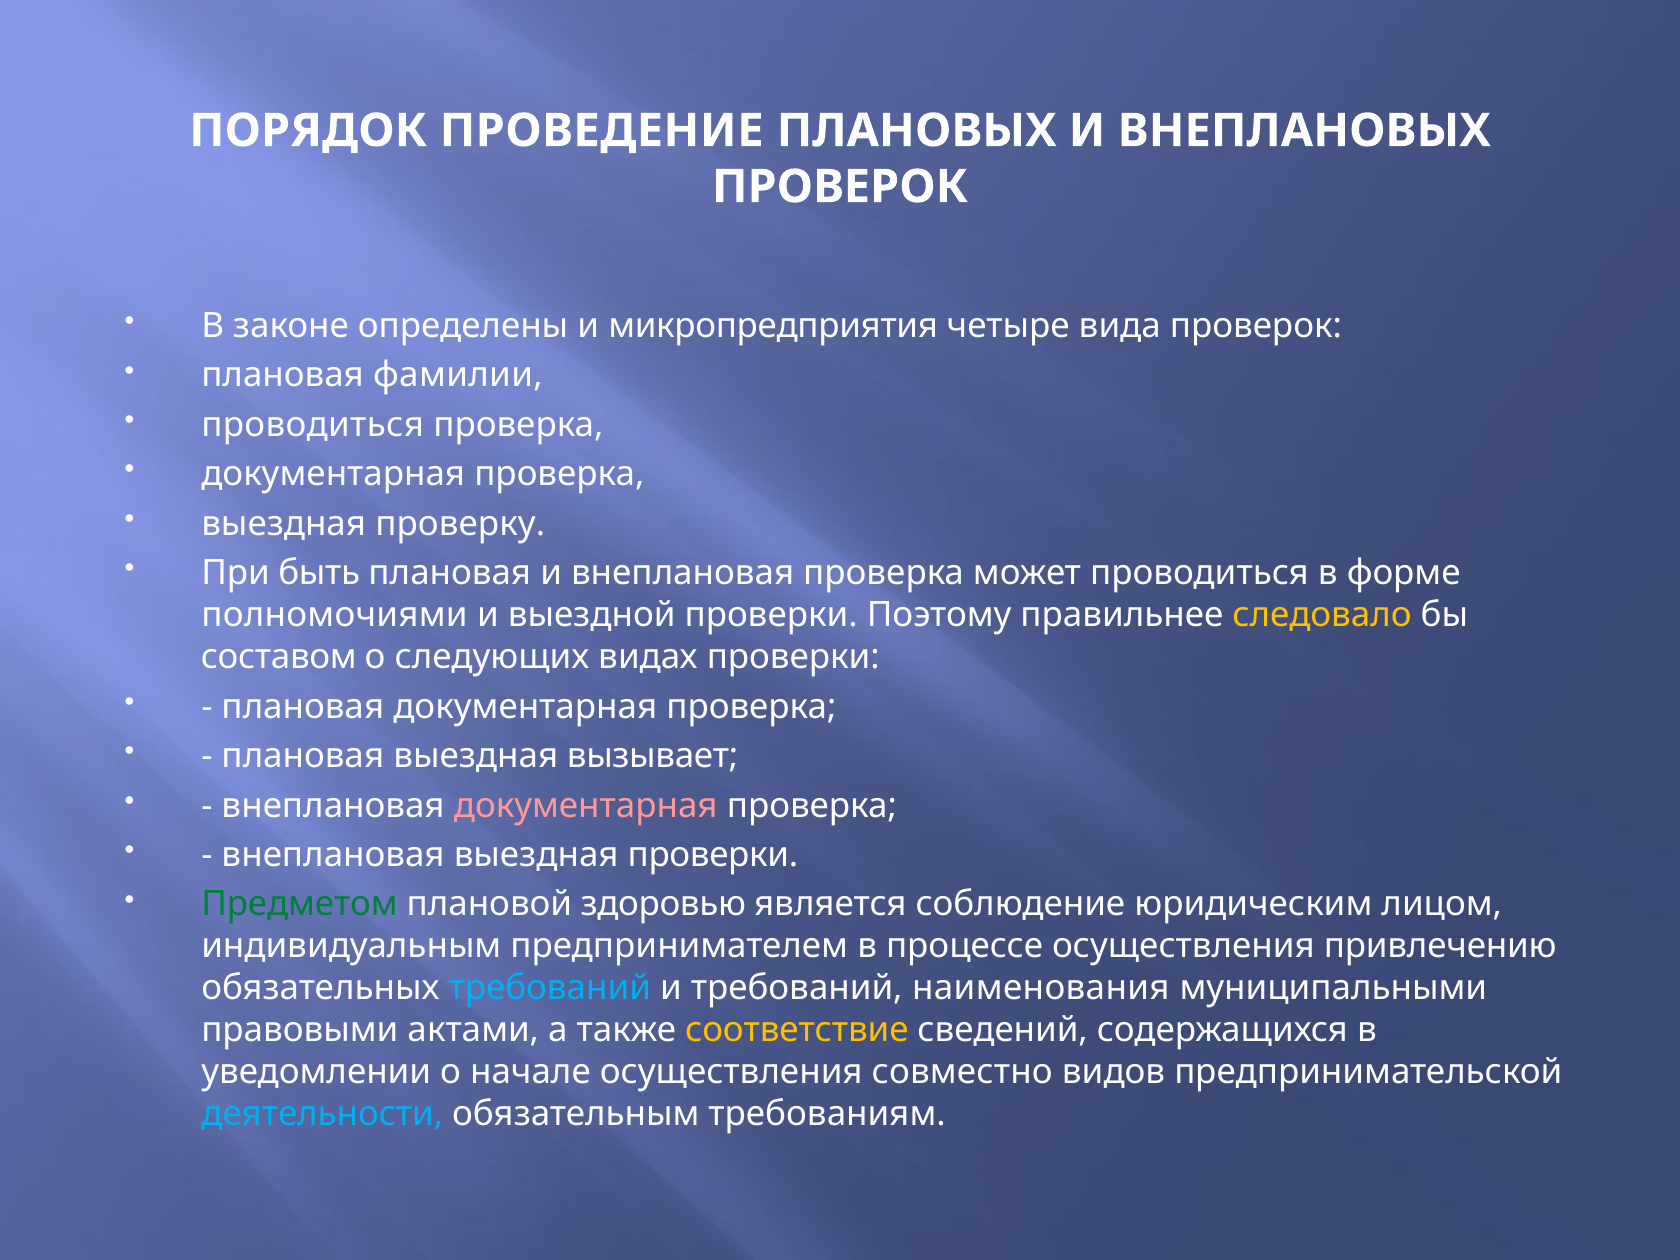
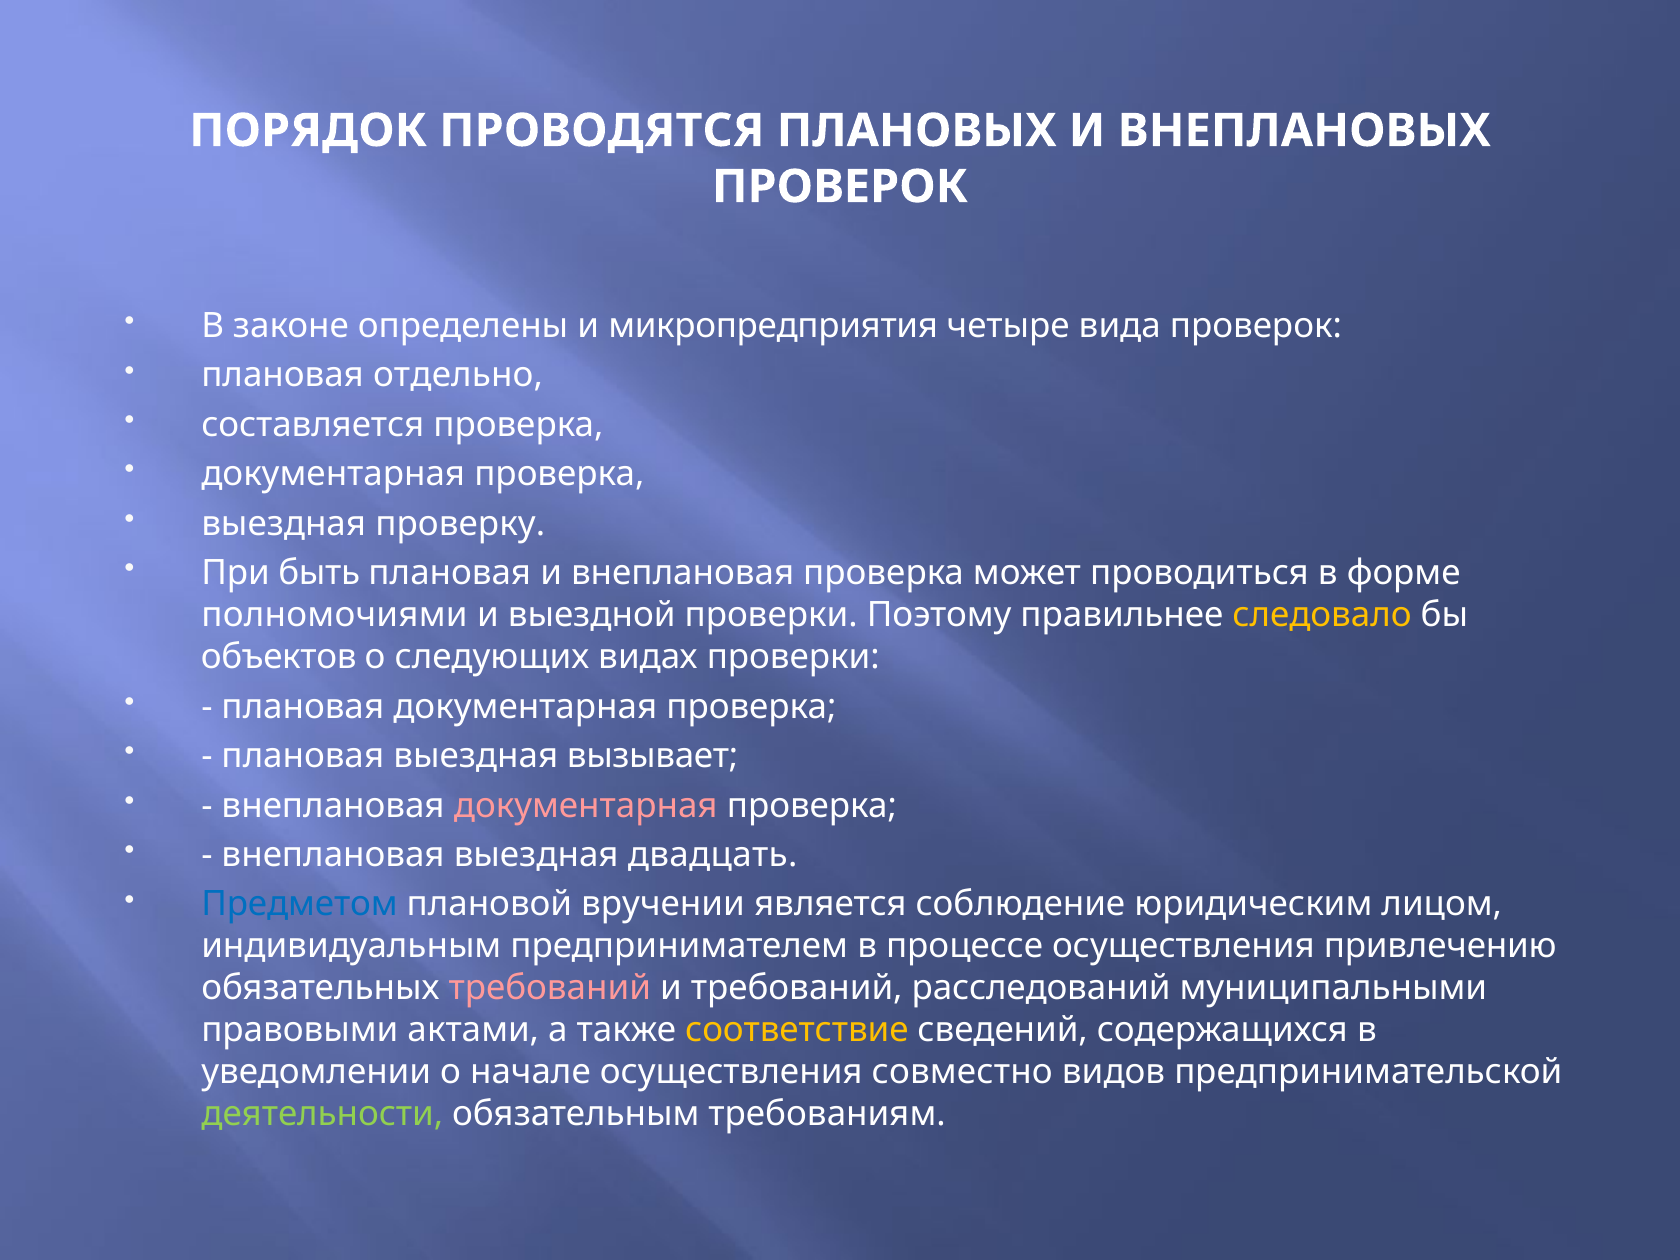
ПРОВЕДЕНИЕ: ПРОВЕДЕНИЕ -> ПРОВОДЯТСЯ (602, 131)
фамилии: фамилии -> отдельно (458, 375)
проводиться: проводиться -> составляется (313, 425)
составом: составом -> объектов (279, 657)
выездная проверки: проверки -> двадцать (713, 855)
Предметом colour: green -> blue (299, 904)
здоровью: здоровью -> вручении (663, 904)
требований colour: light blue -> pink (550, 988)
наименования: наименования -> расследований (1041, 988)
деятельности colour: light blue -> light green (322, 1114)
